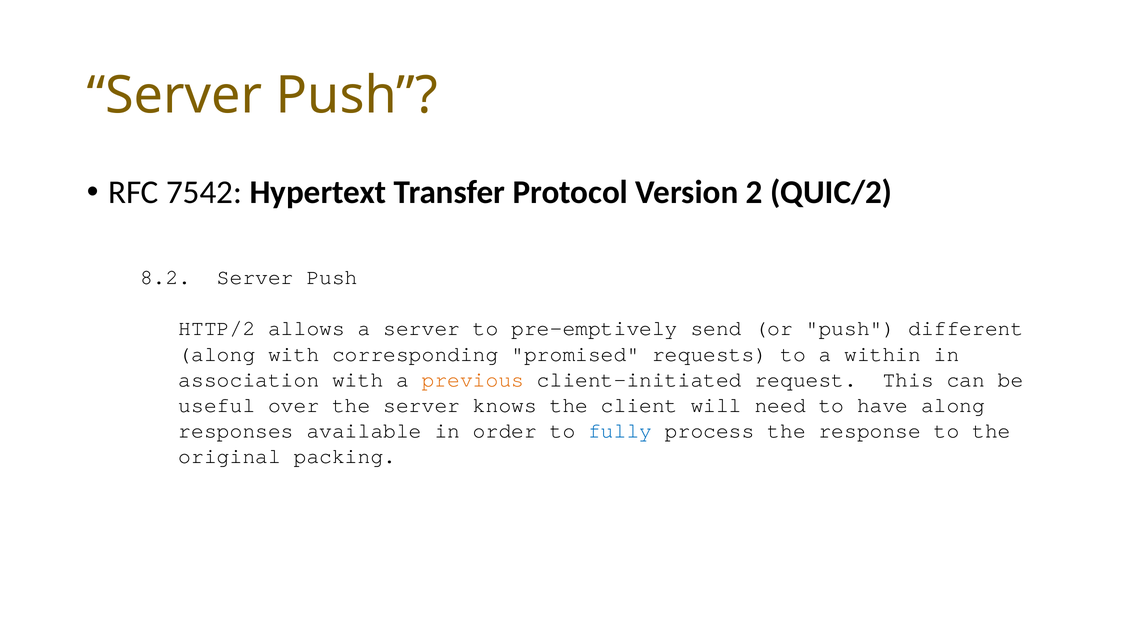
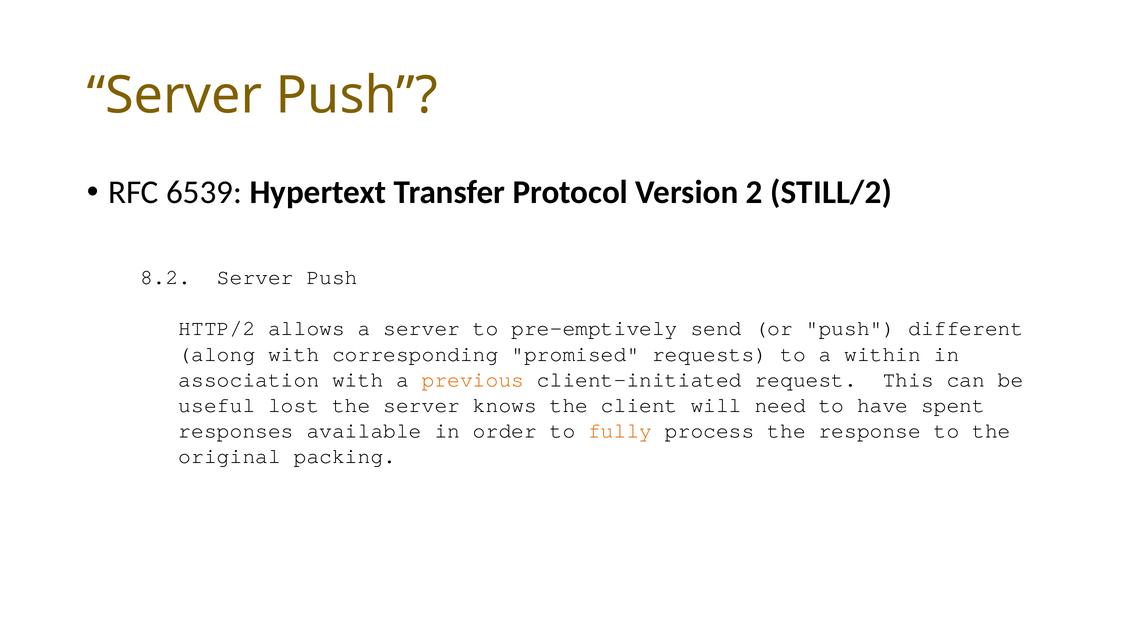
7542: 7542 -> 6539 (204, 192)
QUIC/2: QUIC/2 -> STILL/2 (831, 192)
over: over -> lost (294, 405)
have along: along -> spent (953, 405)
fully colour: blue -> orange (620, 431)
